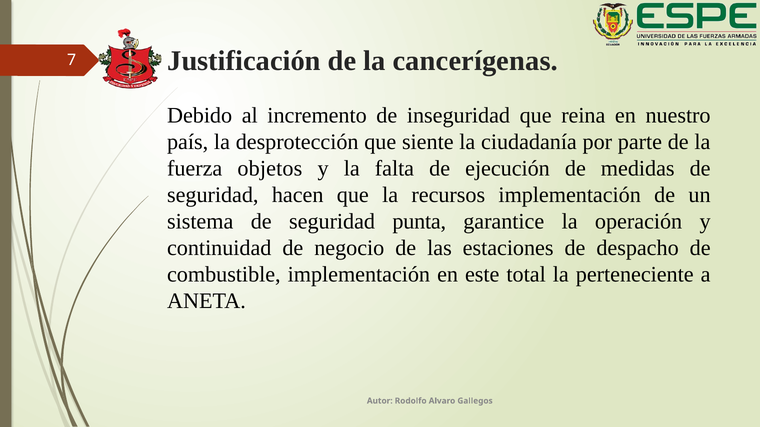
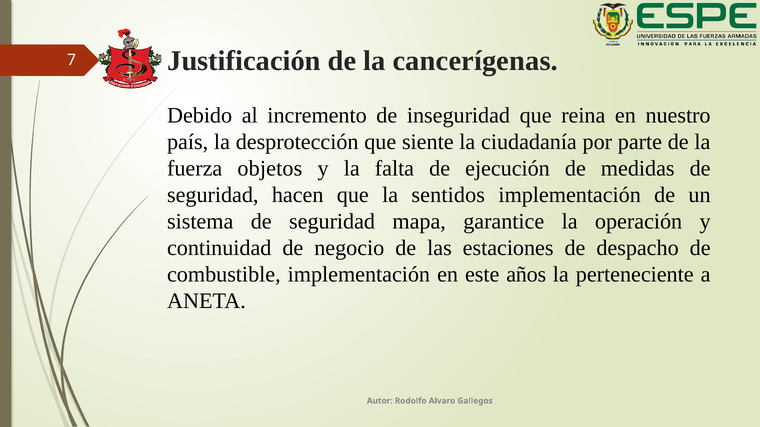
recursos: recursos -> sentidos (448, 195)
punta: punta -> mapa (419, 222)
total: total -> años (526, 275)
